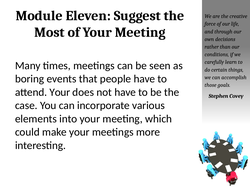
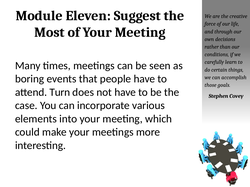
attend Your: Your -> Turn (60, 92)
